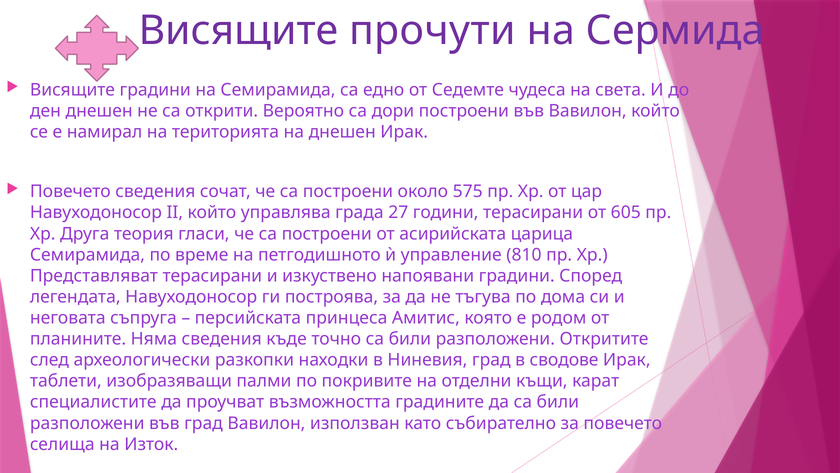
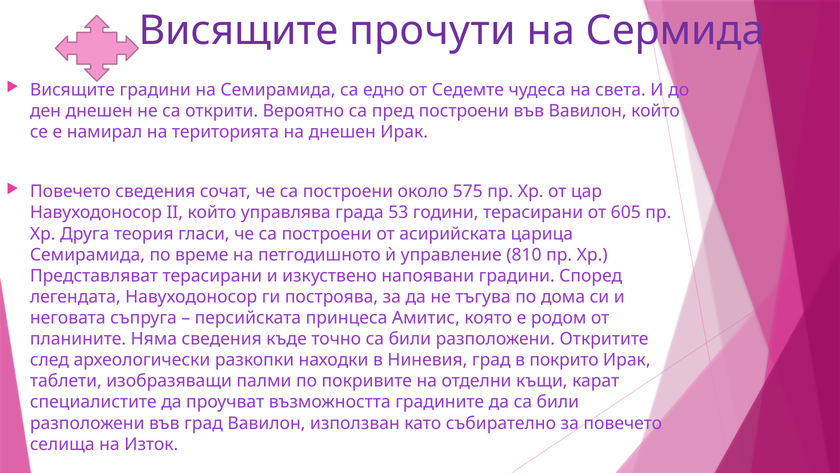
дори: дори -> пред (393, 111)
27: 27 -> 53 (398, 212)
сводове: сводове -> покрито (564, 360)
